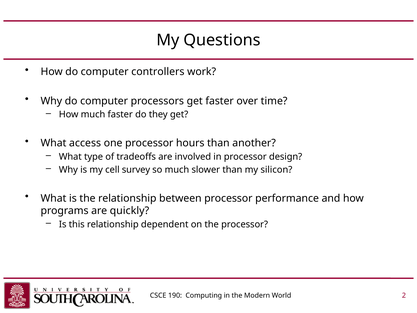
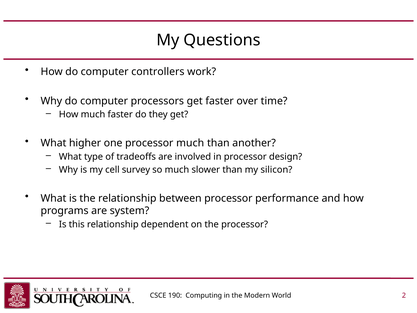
access: access -> higher (85, 143)
processor hours: hours -> much (190, 143)
quickly: quickly -> system (130, 211)
